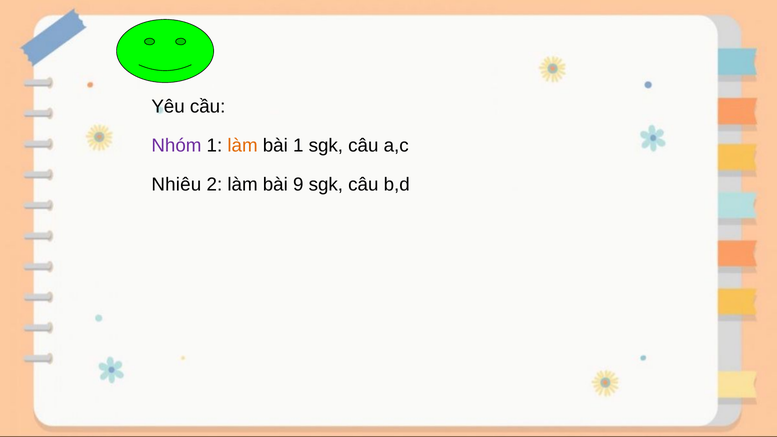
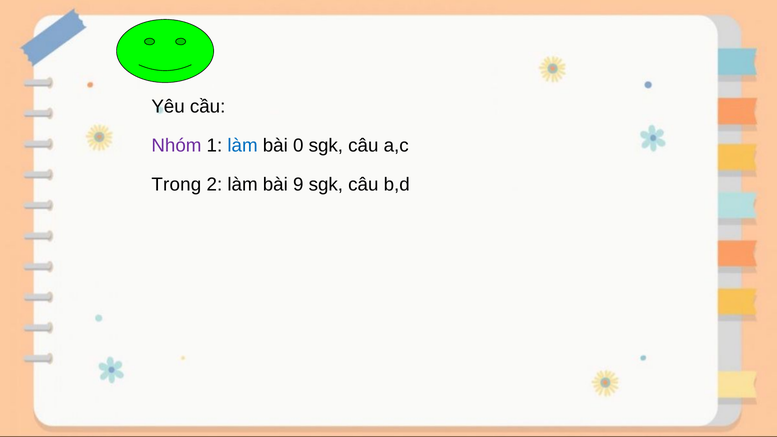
làm colour: orange -> blue (243, 146)
bài 1: 1 -> 0 (298, 146)
Nhiêu: Nhiêu -> Trong (176, 184)
